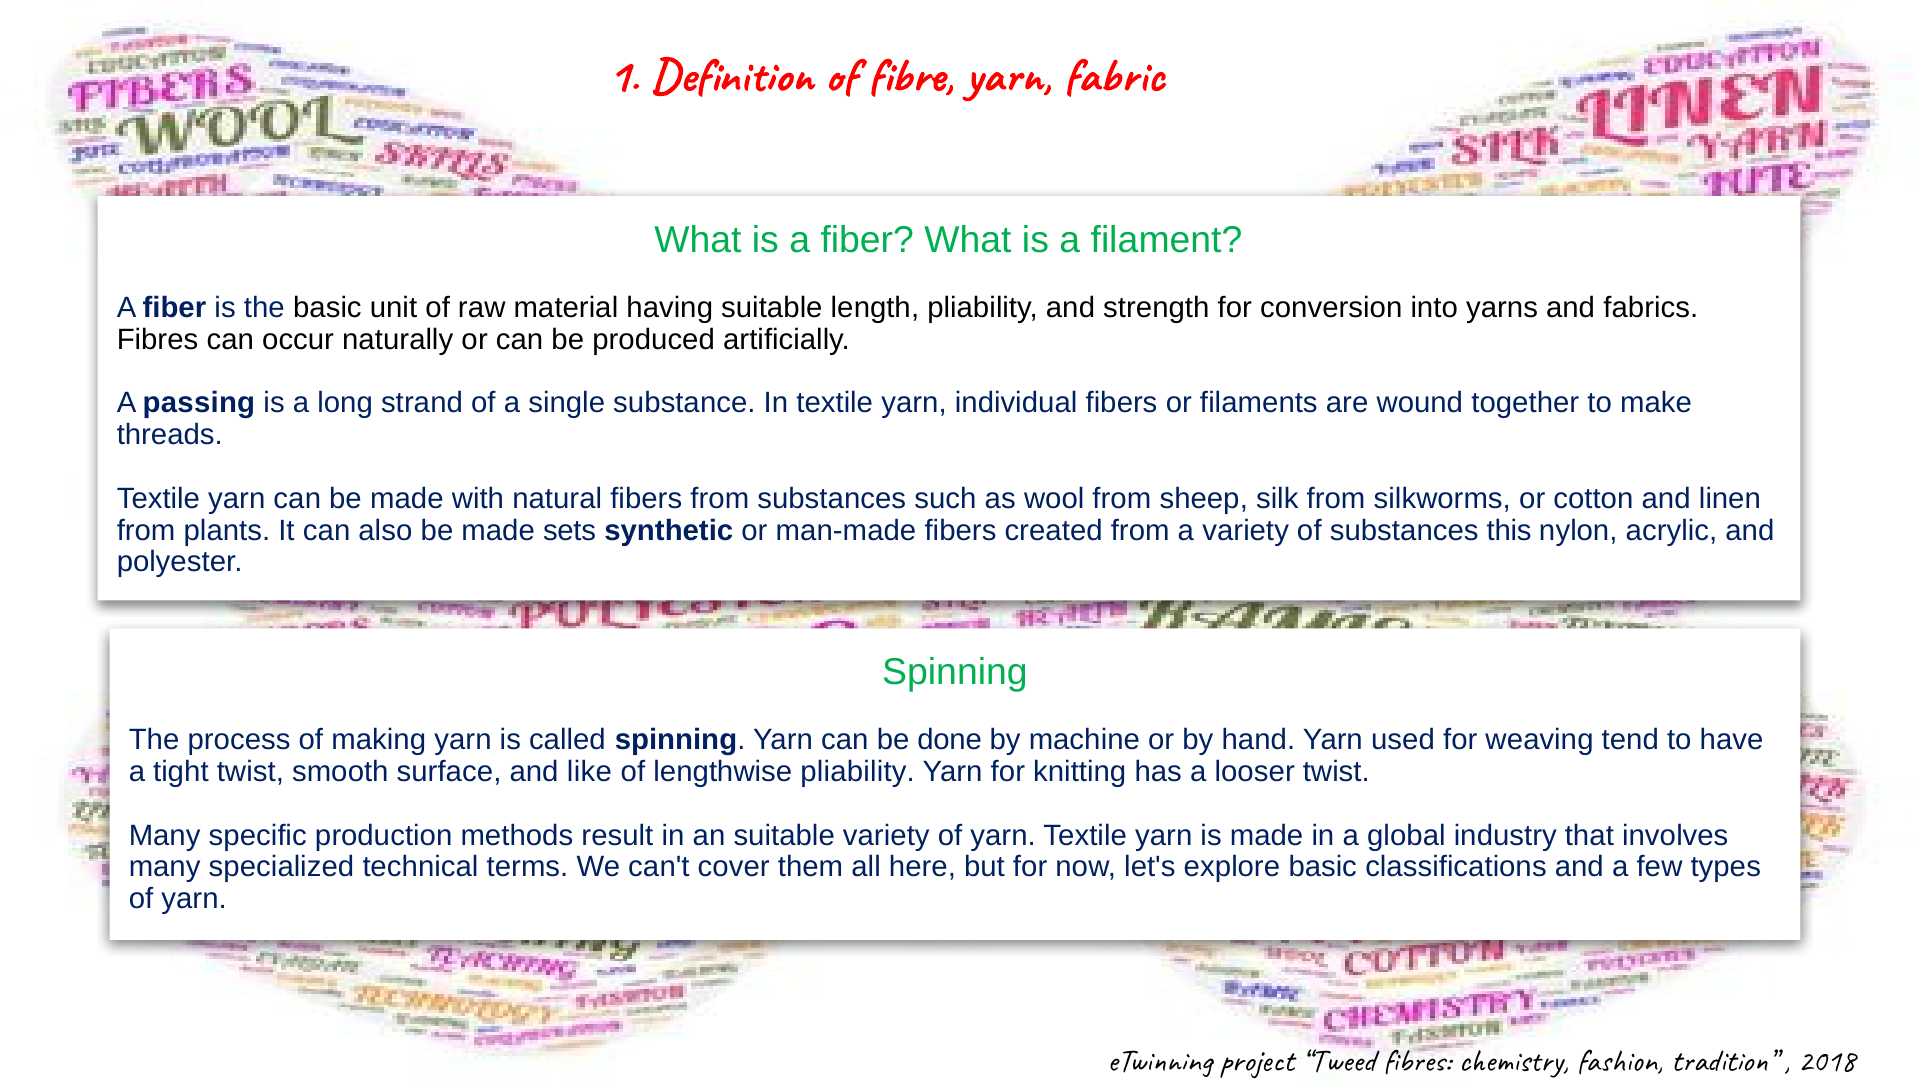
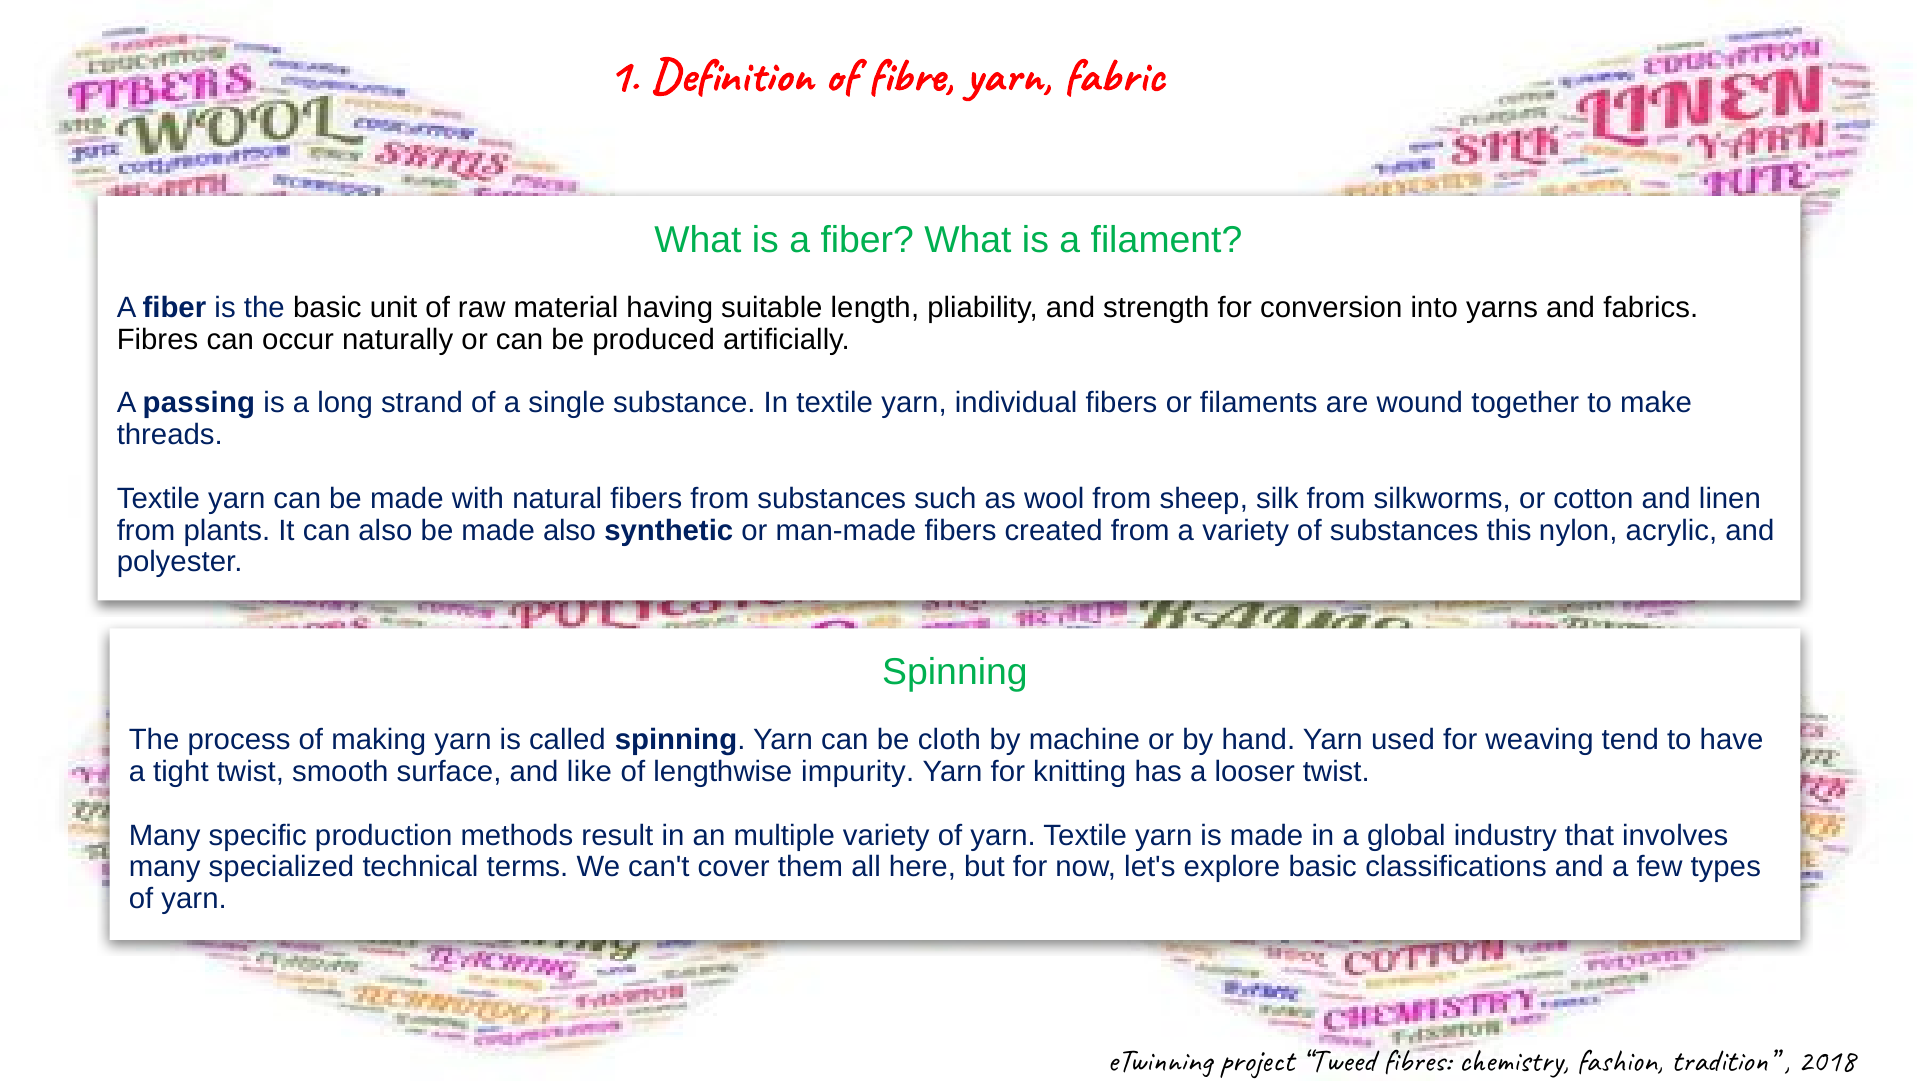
made sets: sets -> also (570, 530)
done: done -> cloth (949, 740)
lengthwise pliability: pliability -> impurity (858, 772)
an suitable: suitable -> multiple (784, 835)
